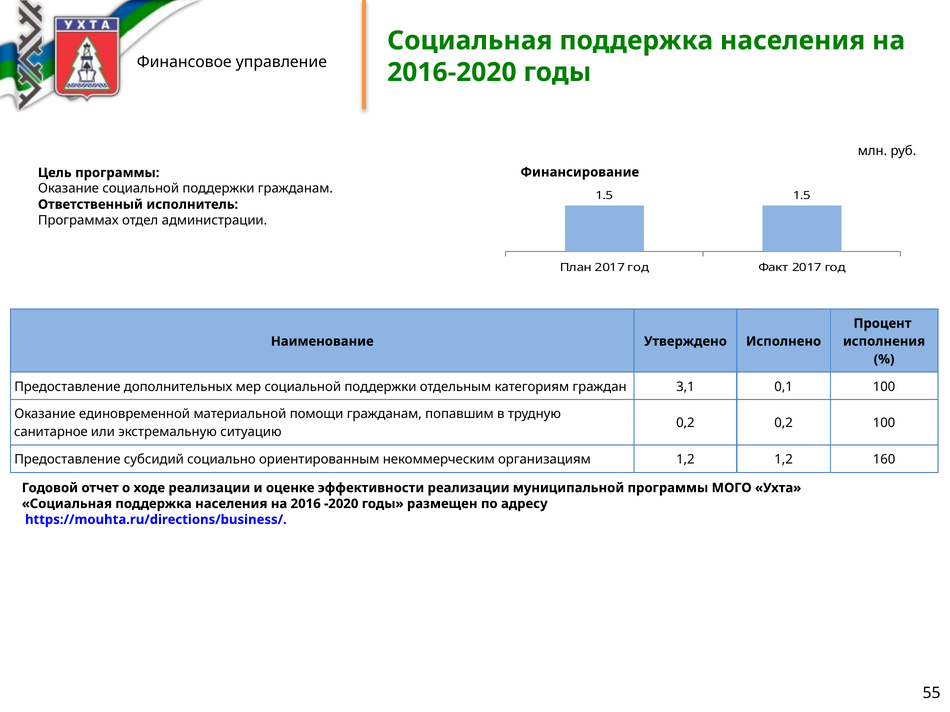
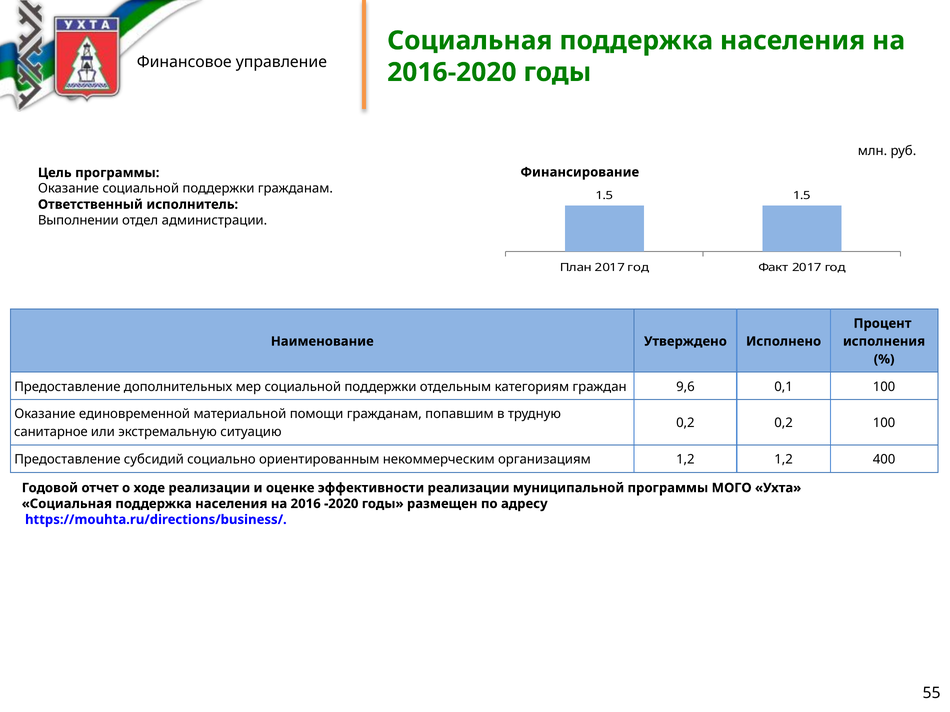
Программах: Программах -> Выполнении (78, 220)
3,1: 3,1 -> 9,6 (685, 387)
160: 160 -> 400 (884, 460)
